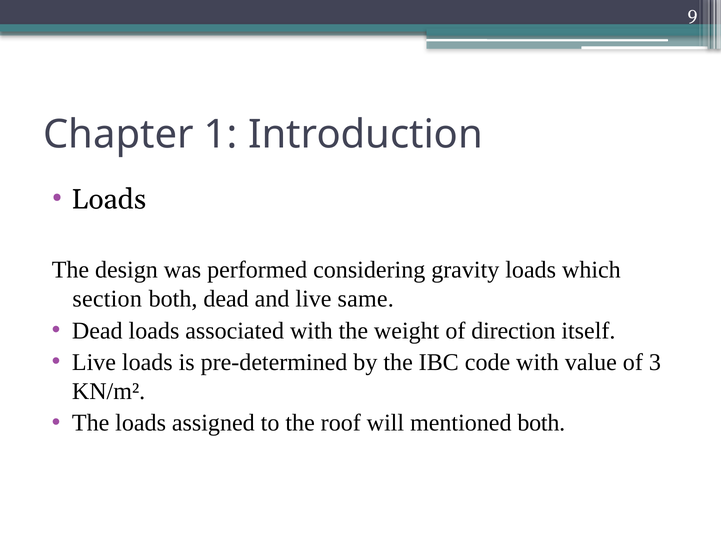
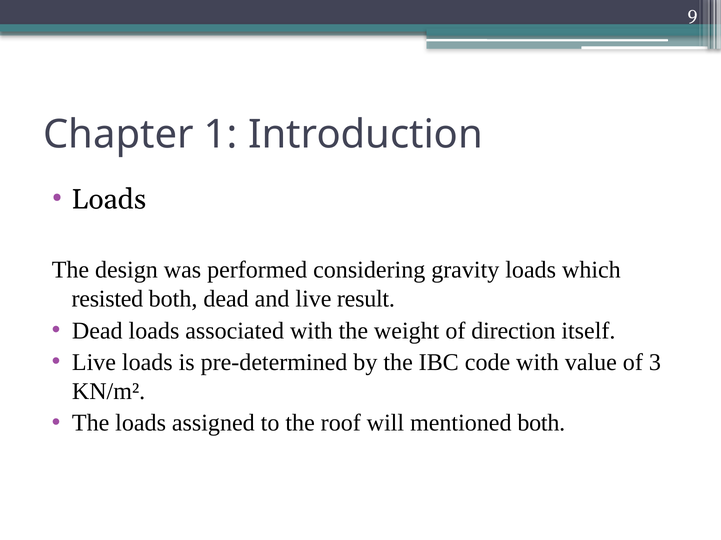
section: section -> resisted (107, 299)
same: same -> result (366, 299)
